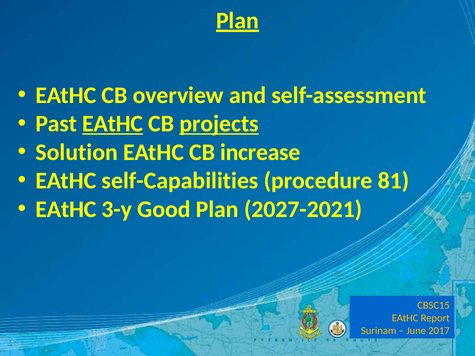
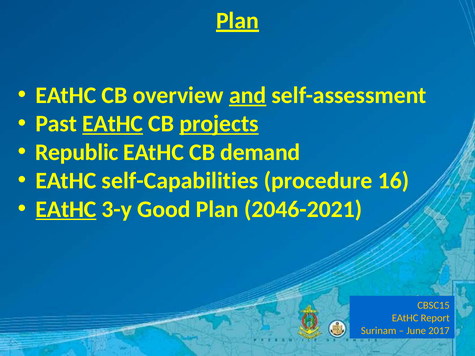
and underline: none -> present (248, 95)
Solution: Solution -> Republic (77, 152)
increase: increase -> demand (260, 152)
81: 81 -> 16 (393, 181)
EAtHC underline: none -> present (66, 209)
2027-2021: 2027-2021 -> 2046-2021 (303, 209)
